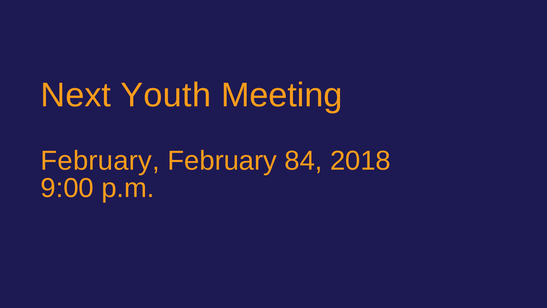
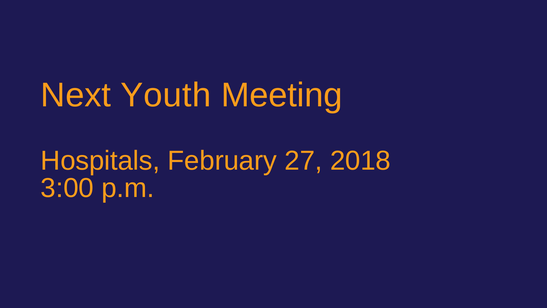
February: February -> Hospitals (100, 161)
84: 84 -> 27 (303, 161)
9:00: 9:00 -> 3:00 (67, 188)
